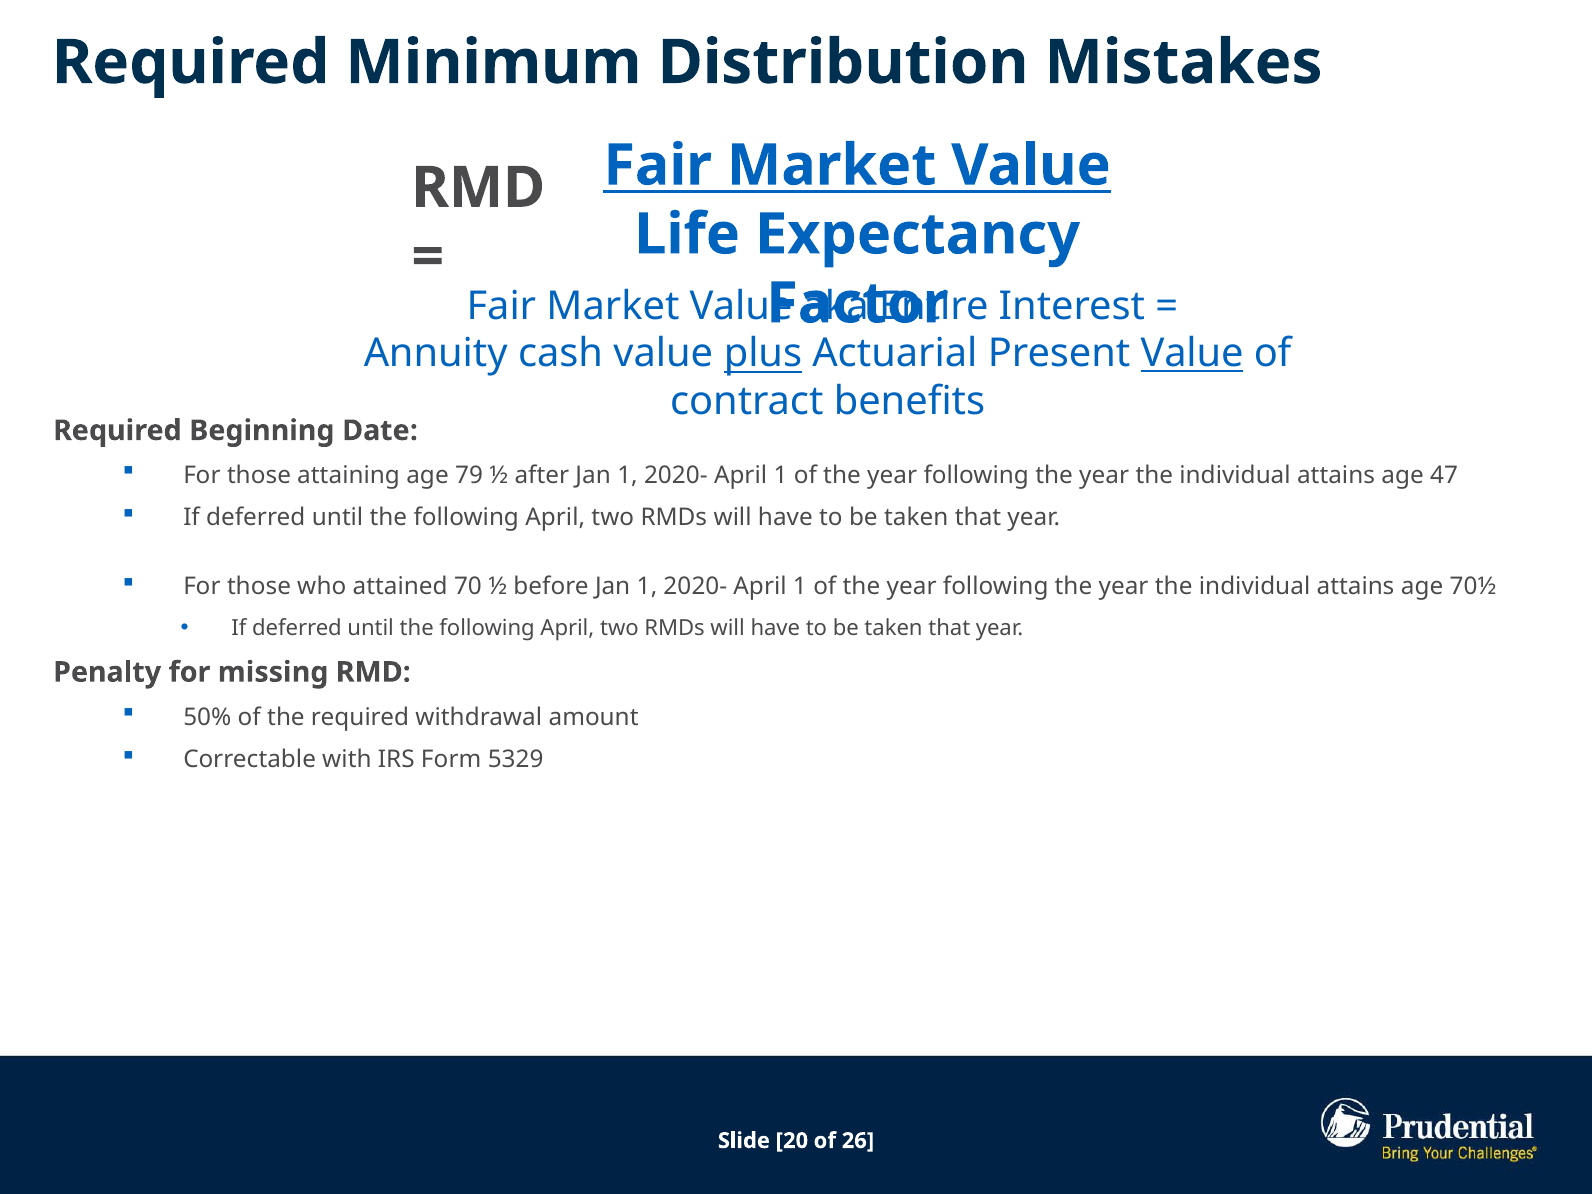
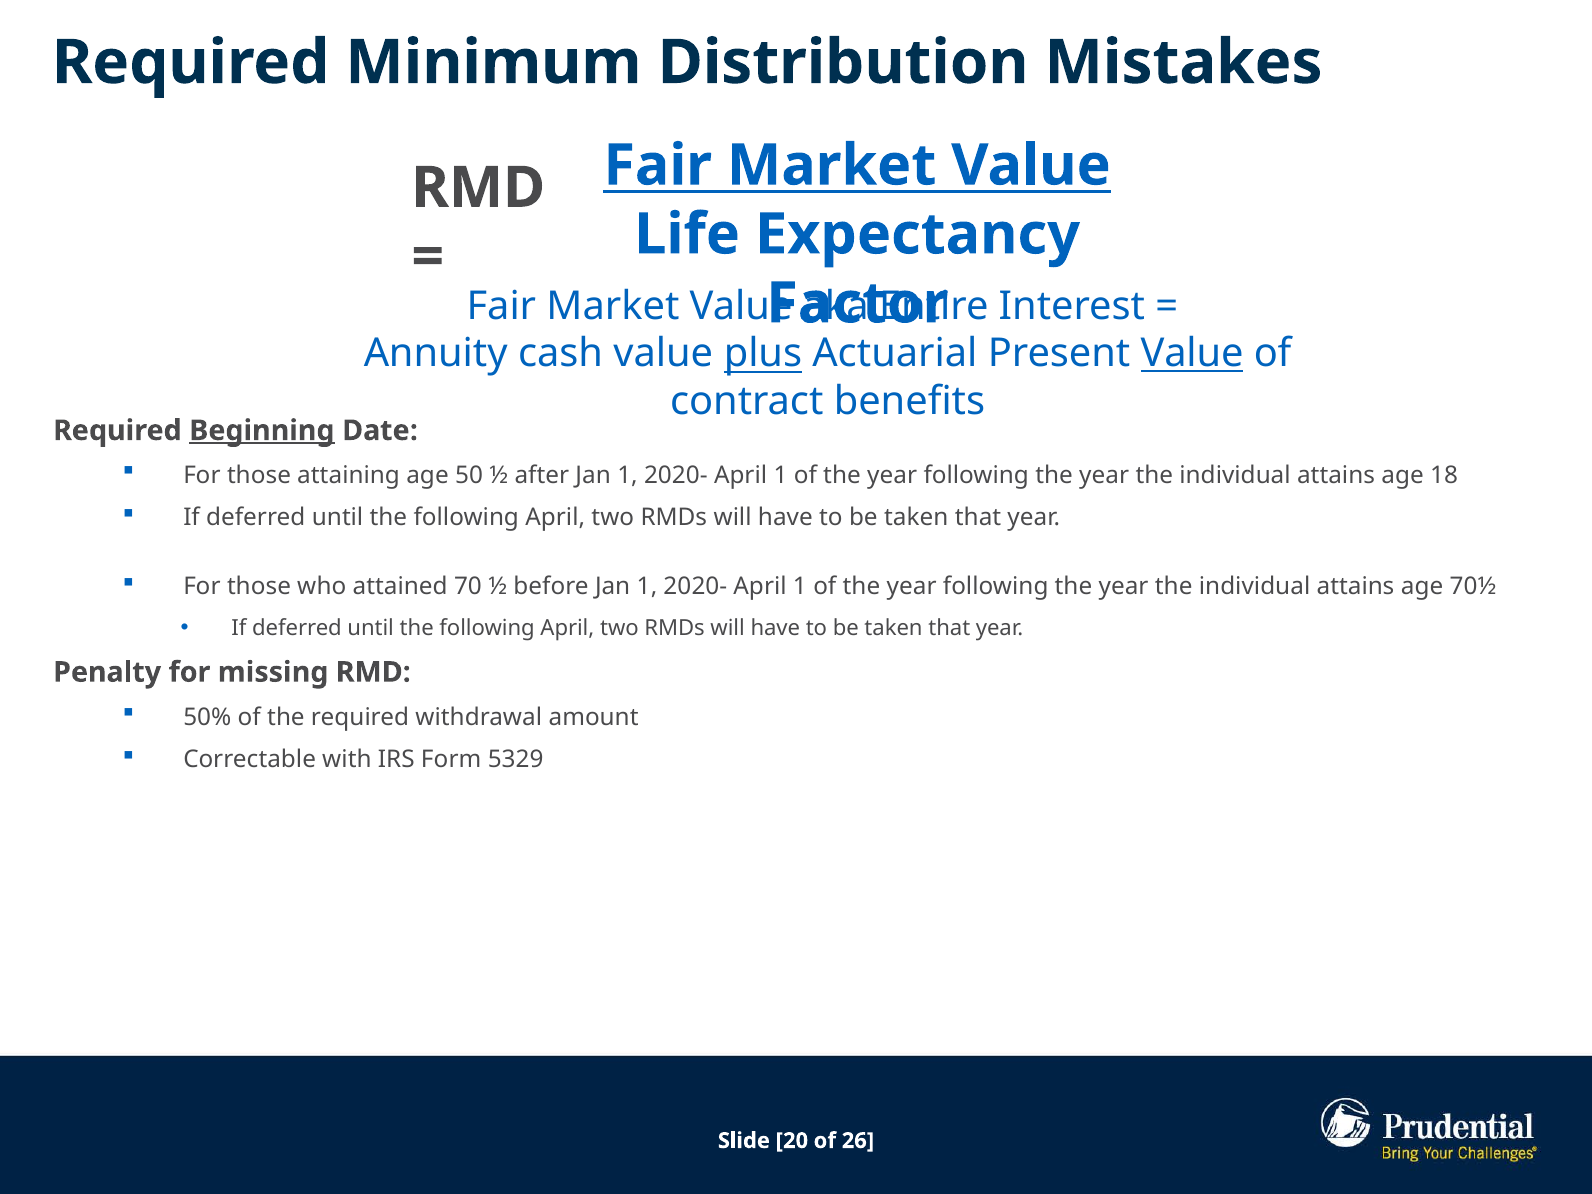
Beginning underline: none -> present (262, 431)
79: 79 -> 50 (469, 475)
47: 47 -> 18 (1444, 475)
